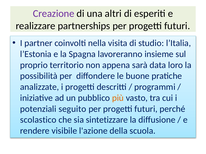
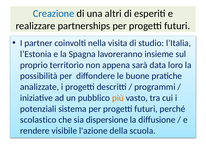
Creazione colour: purple -> blue (54, 14)
seguito: seguito -> sistema (72, 109)
sintetizzare: sintetizzare -> dispersione (107, 120)
